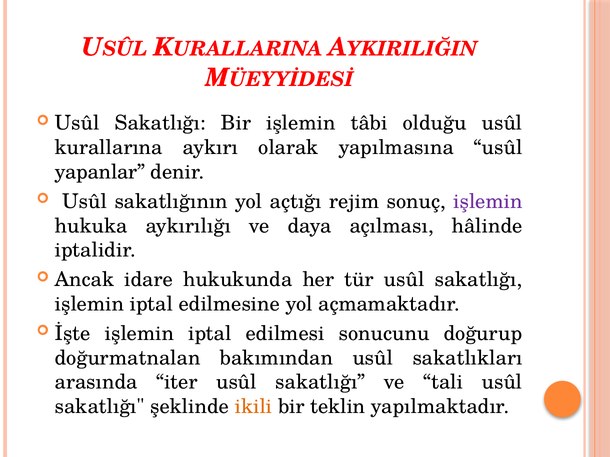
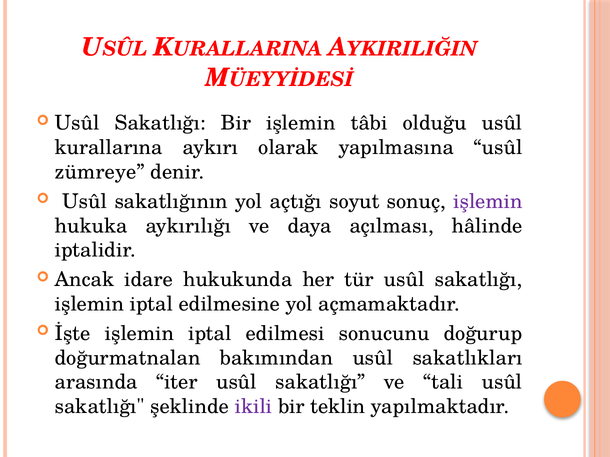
yapanlar: yapanlar -> zümreye (100, 172)
rejim: rejim -> soyut (354, 202)
ikili colour: orange -> purple (254, 407)
